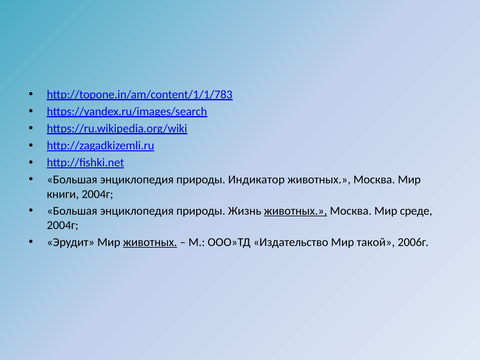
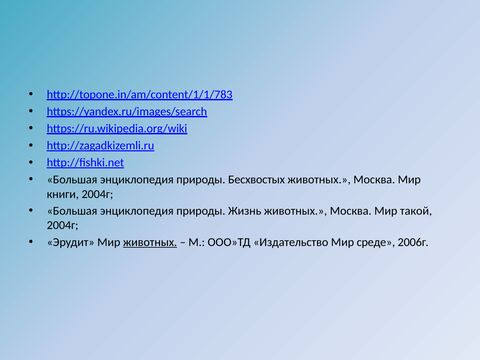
Индикатор: Индикатор -> Бесхвостых (257, 180)
животных underline: present -> none (296, 211)
среде: среде -> такой (416, 211)
такой: такой -> среде (376, 242)
